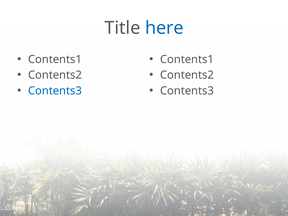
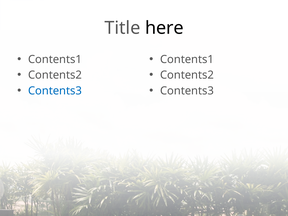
here colour: blue -> black (164, 28)
